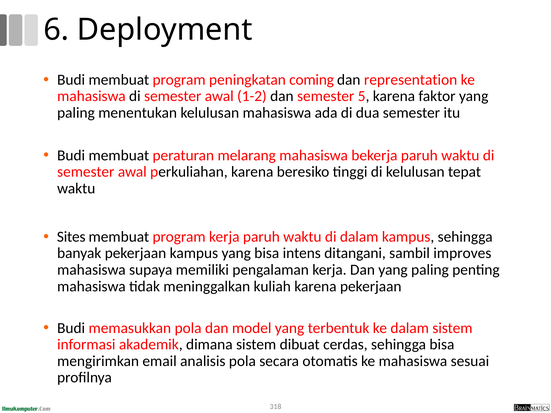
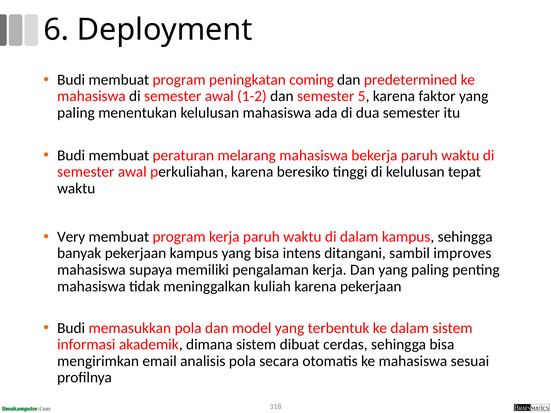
representation: representation -> predetermined (411, 80)
Sites: Sites -> Very (71, 237)
